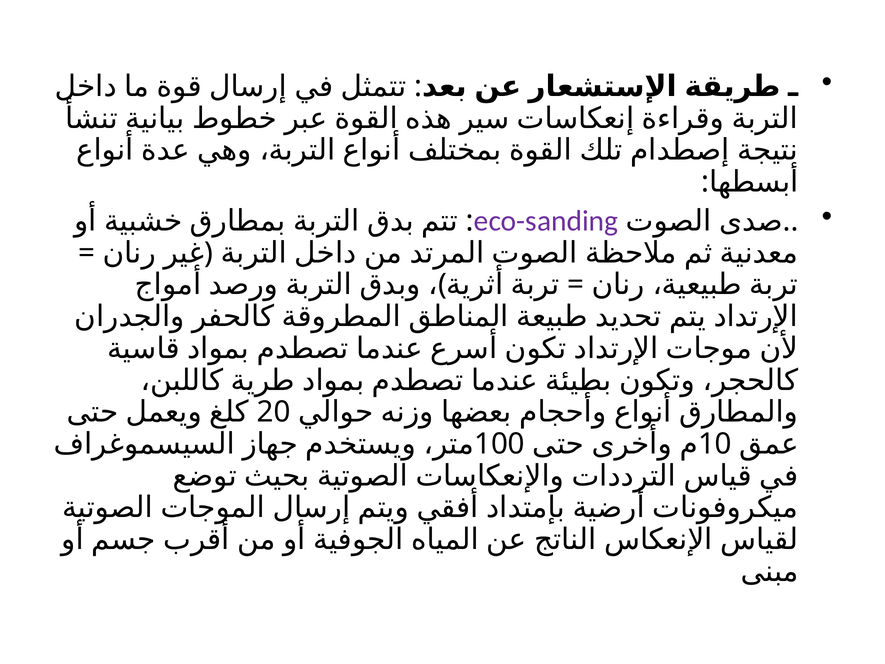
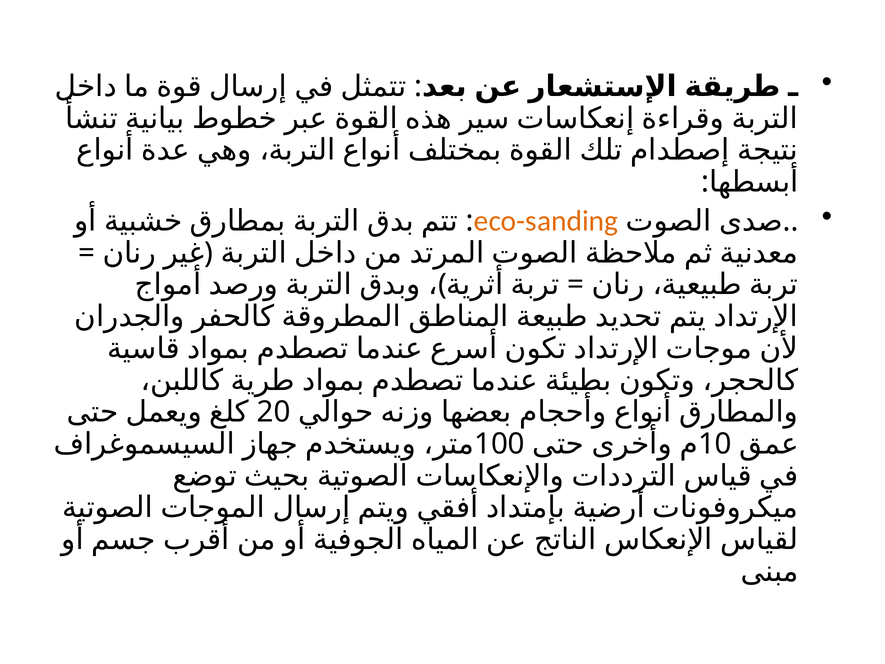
eco-sanding colour: purple -> orange (546, 221)
